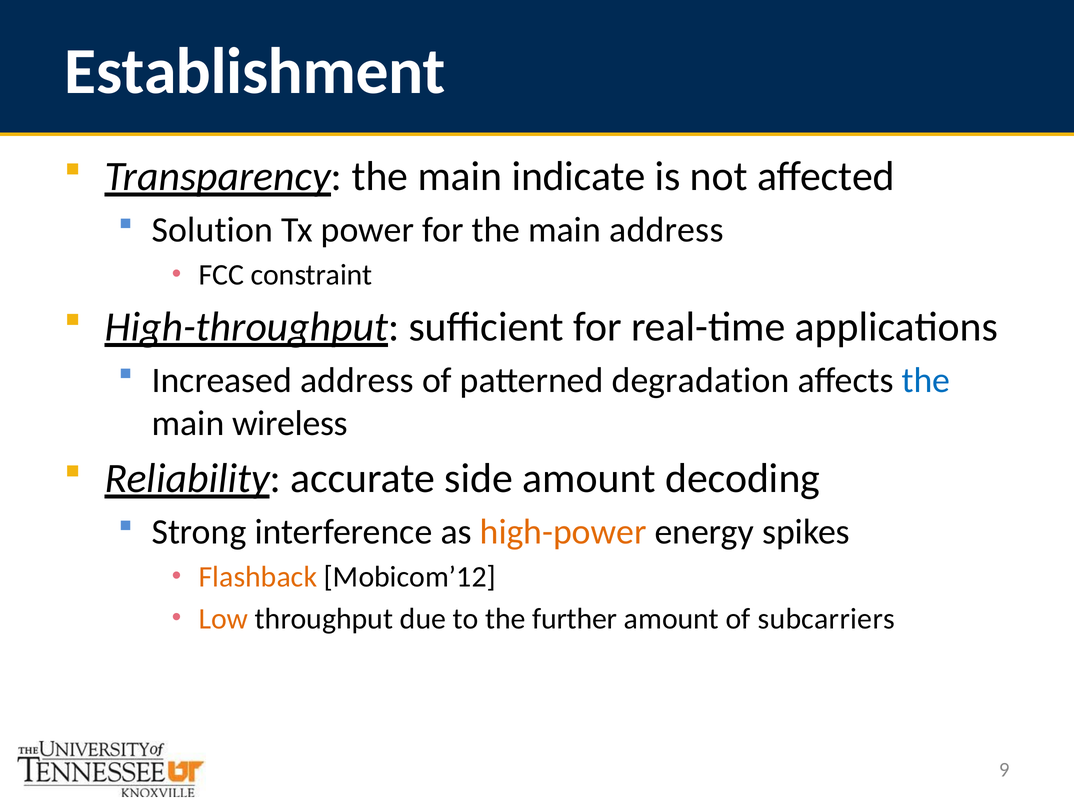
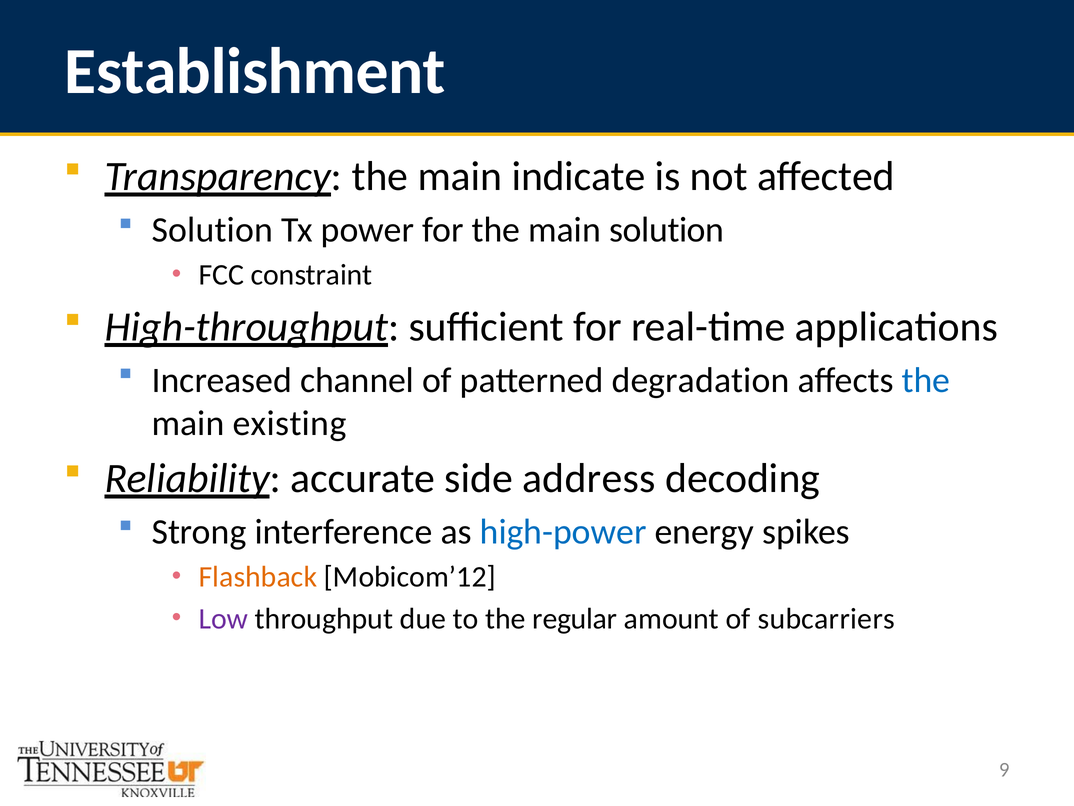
main address: address -> solution (667, 230)
Increased address: address -> channel (357, 380)
wireless: wireless -> existing (290, 423)
side amount: amount -> address (589, 478)
high-power colour: orange -> blue (563, 532)
Low colour: orange -> purple (223, 618)
further: further -> regular (575, 618)
